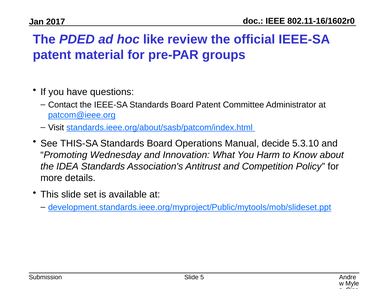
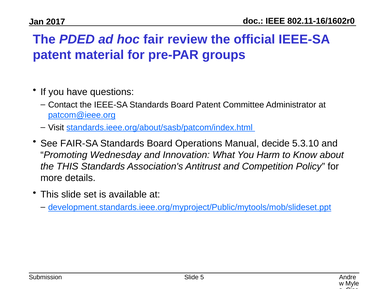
like: like -> fair (153, 39)
THIS-SA: THIS-SA -> FAIR-SA (79, 143)
the IDEA: IDEA -> THIS (67, 166)
